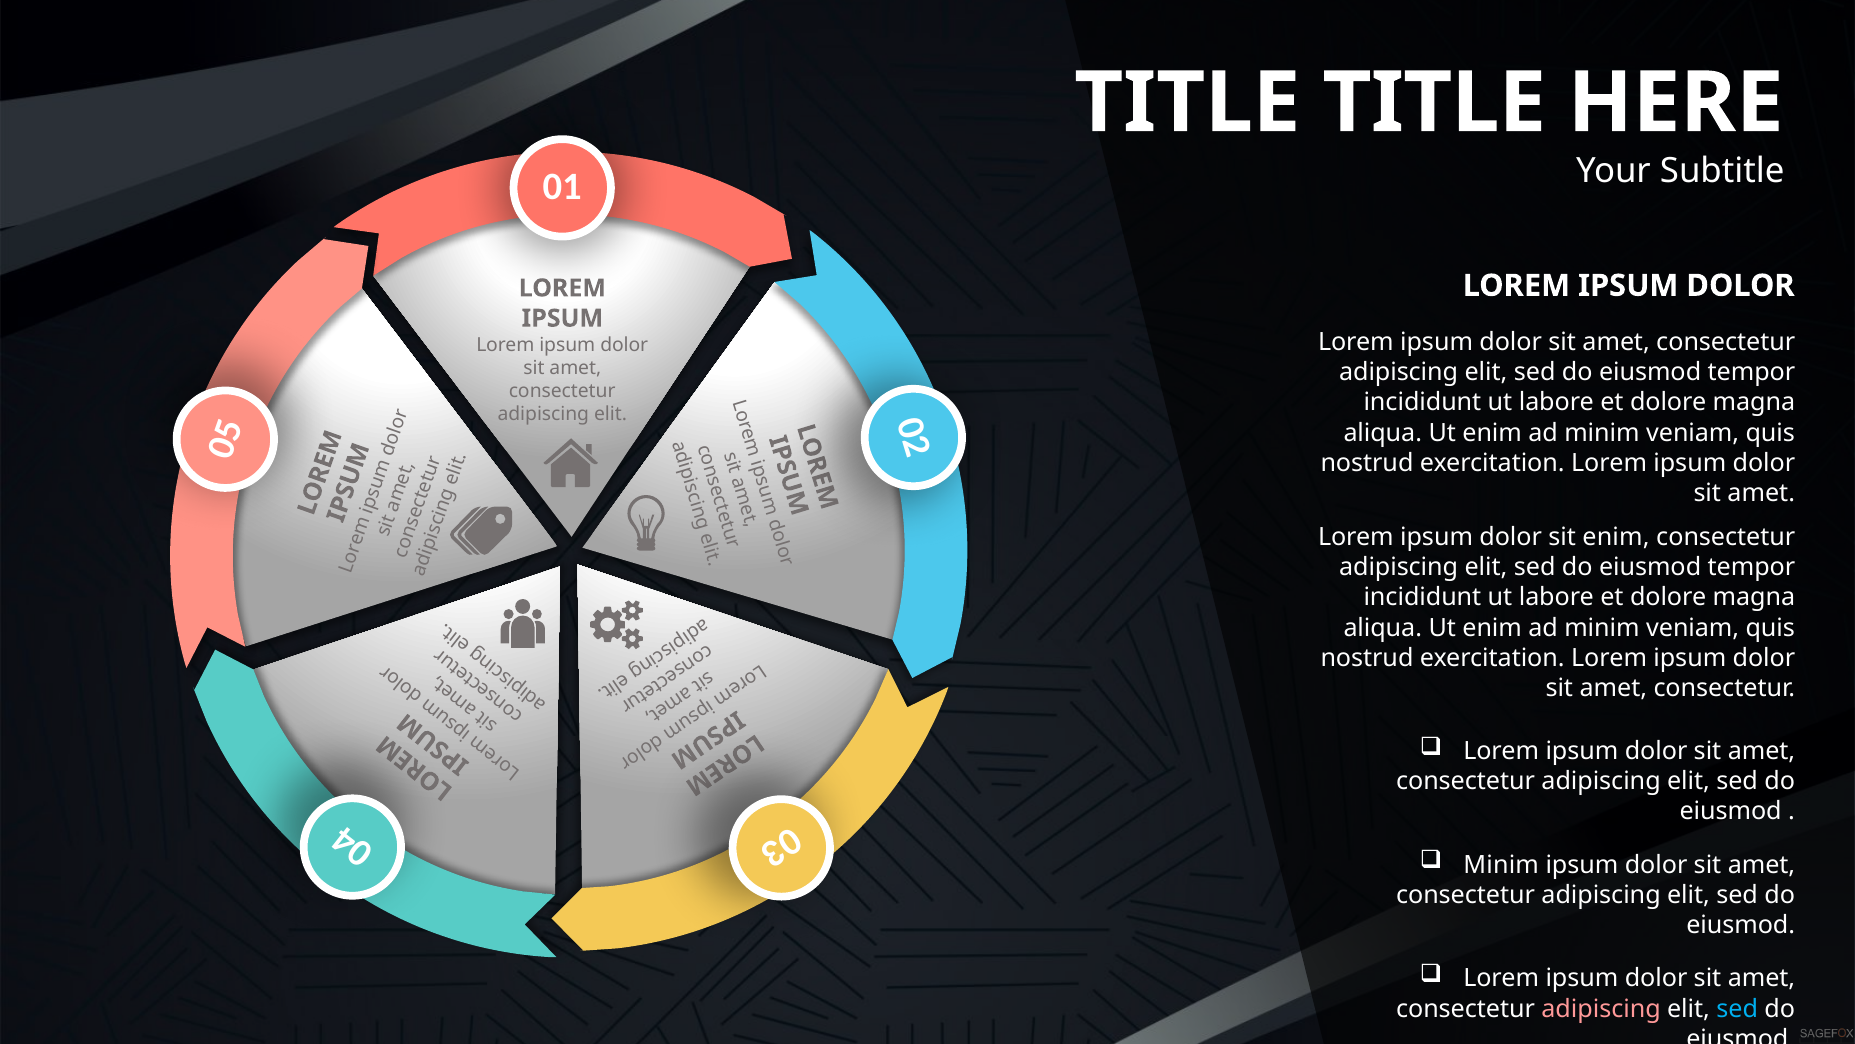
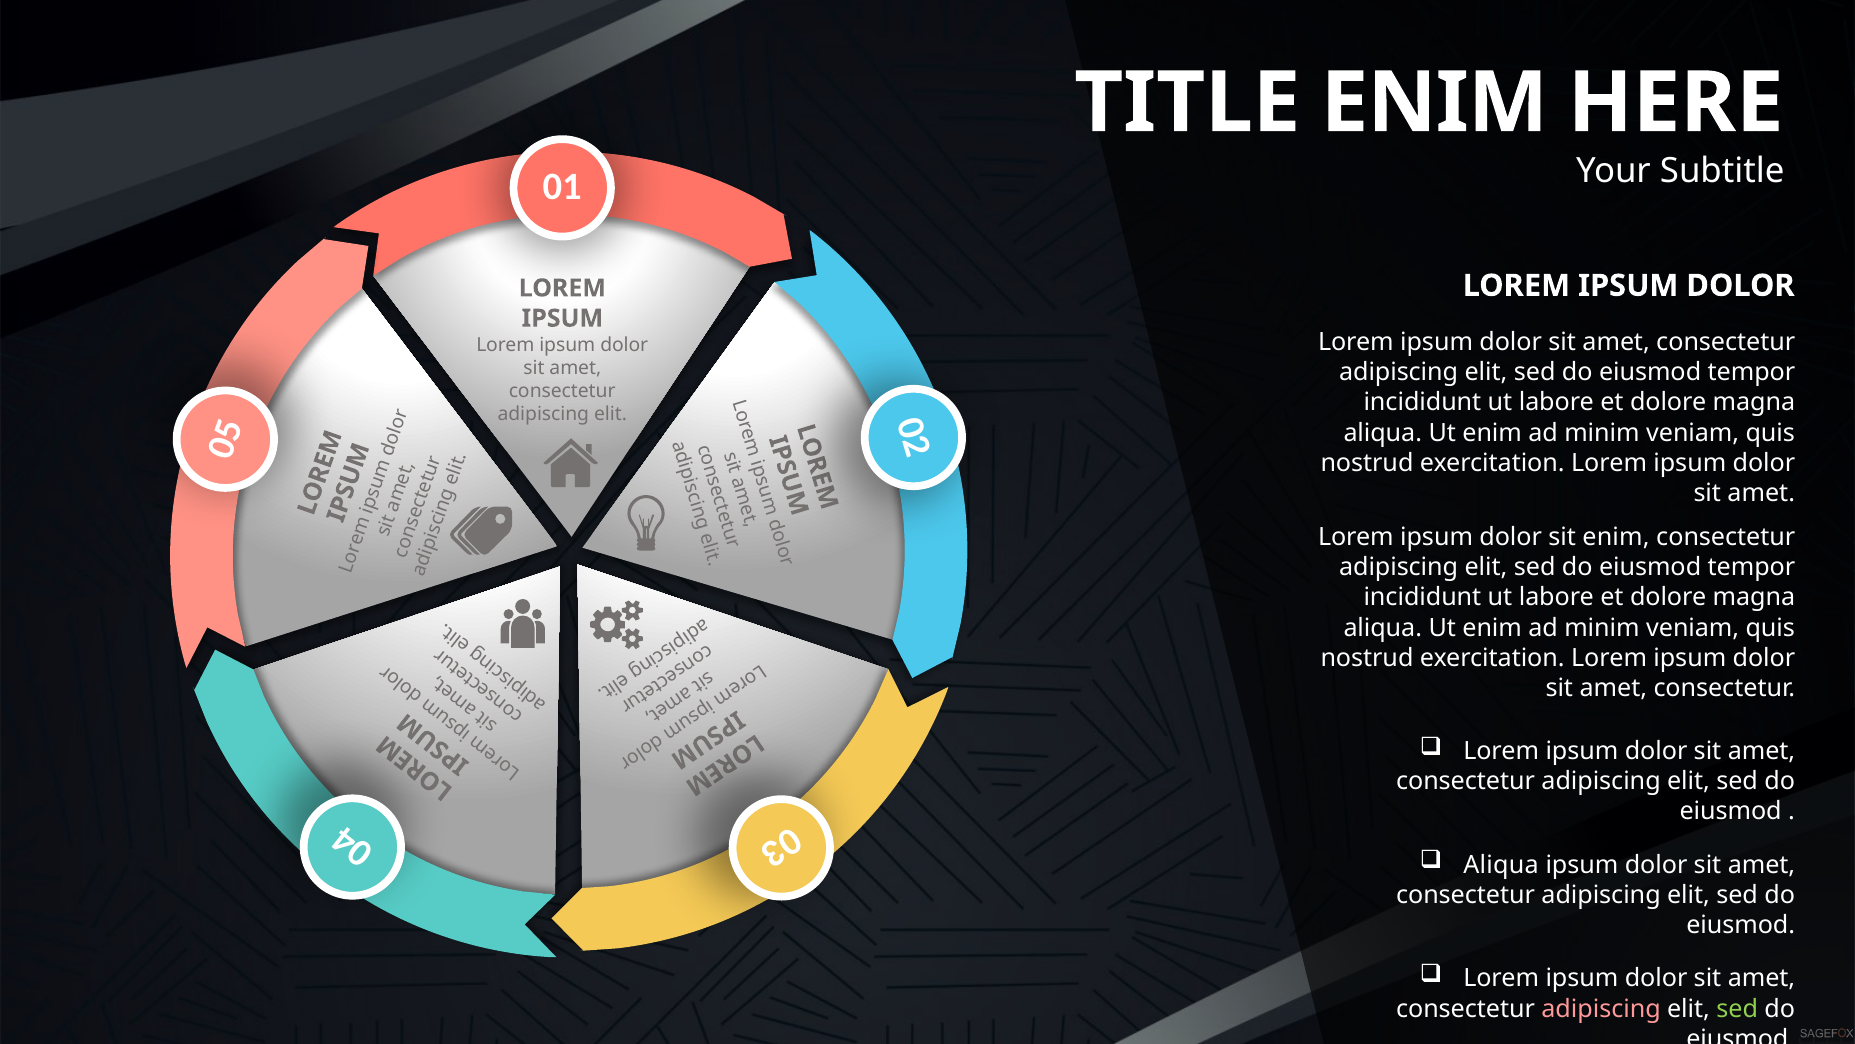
TITLE TITLE: TITLE -> ENIM (1434, 103)
Minim: Minim -> Aliqua (1501, 864)
sed colour: light blue -> light green (1737, 1008)
